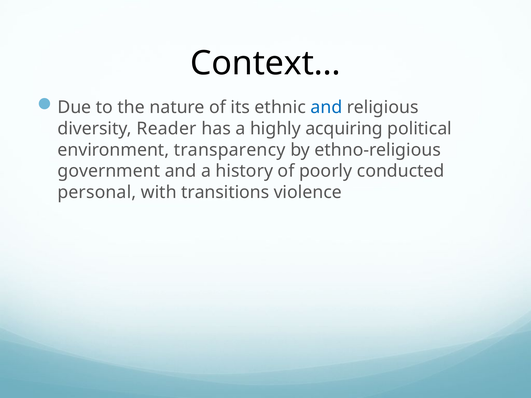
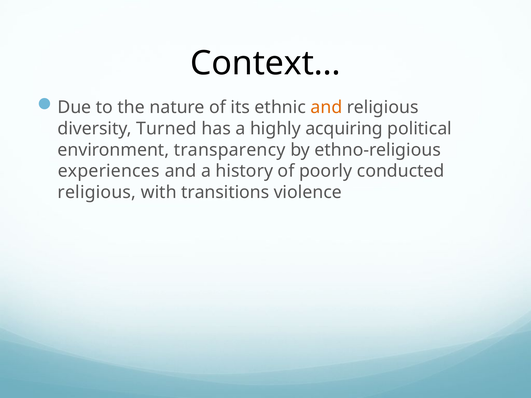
and colour: blue -> orange (326, 107)
Reader: Reader -> Turned (167, 129)
government: government -> experiences (109, 171)
personal: personal -> religious (97, 192)
